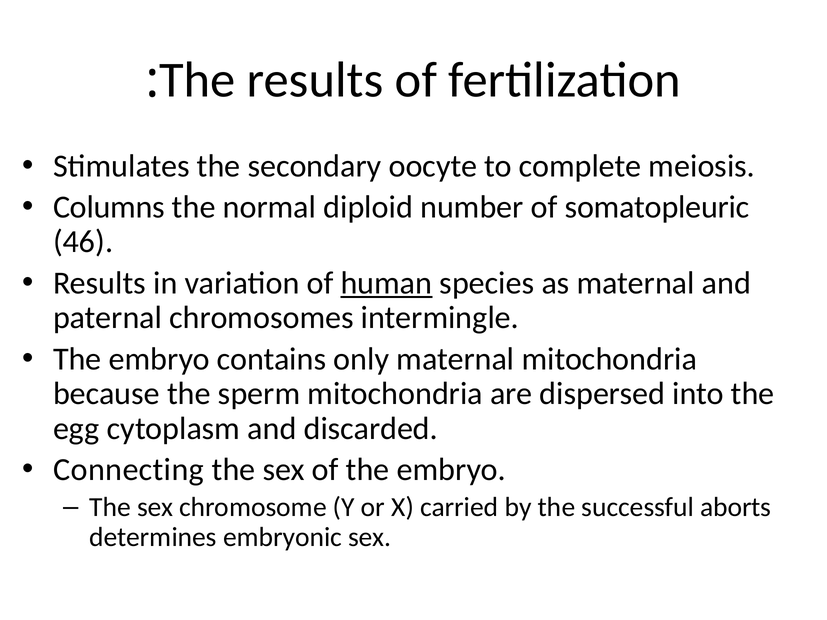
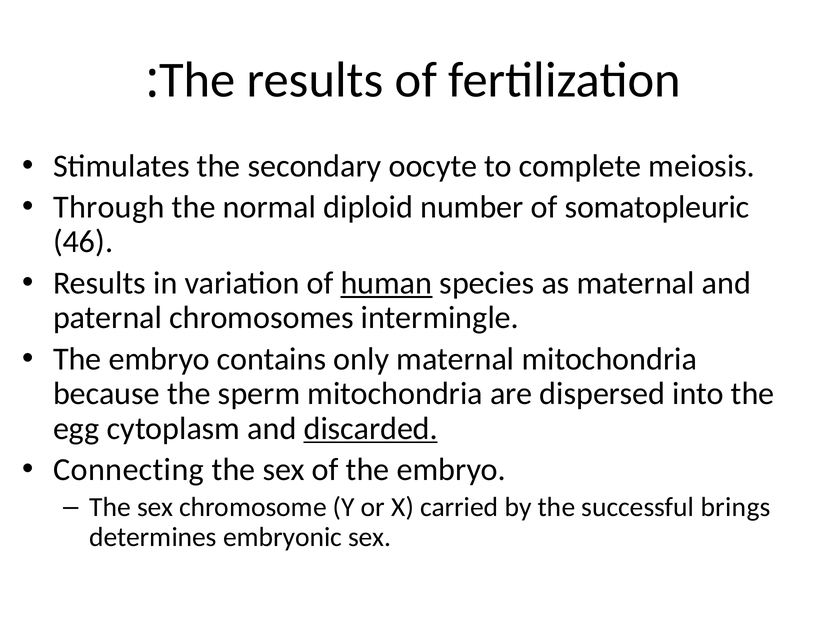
Columns: Columns -> Through (109, 207)
discarded underline: none -> present (371, 429)
aborts: aborts -> brings (736, 508)
